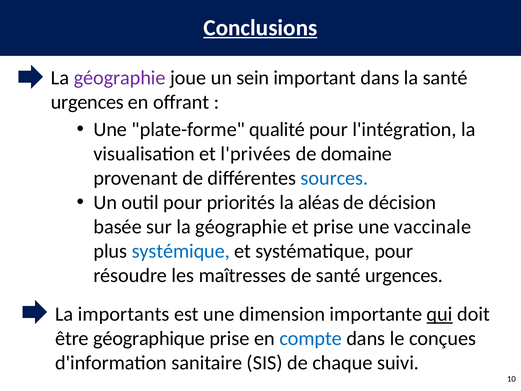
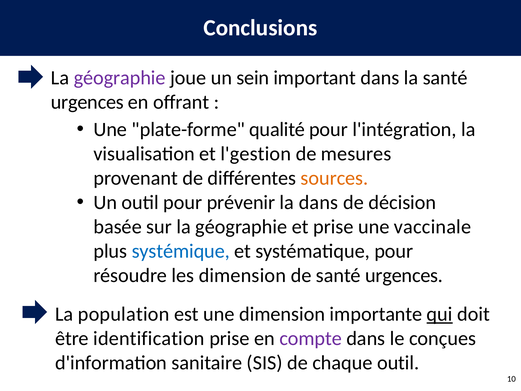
Conclusions underline: present -> none (260, 28)
l'privées: l'privées -> l'gestion (256, 154)
domaine: domaine -> mesures (356, 154)
sources colour: blue -> orange (334, 178)
priorités: priorités -> prévenir (241, 202)
la aléas: aléas -> dans (318, 202)
les maîtresses: maîtresses -> dimension (242, 275)
importants: importants -> population (124, 314)
géographique: géographique -> identification (149, 338)
compte colour: blue -> purple (311, 338)
chaque suivi: suivi -> outil (398, 363)
